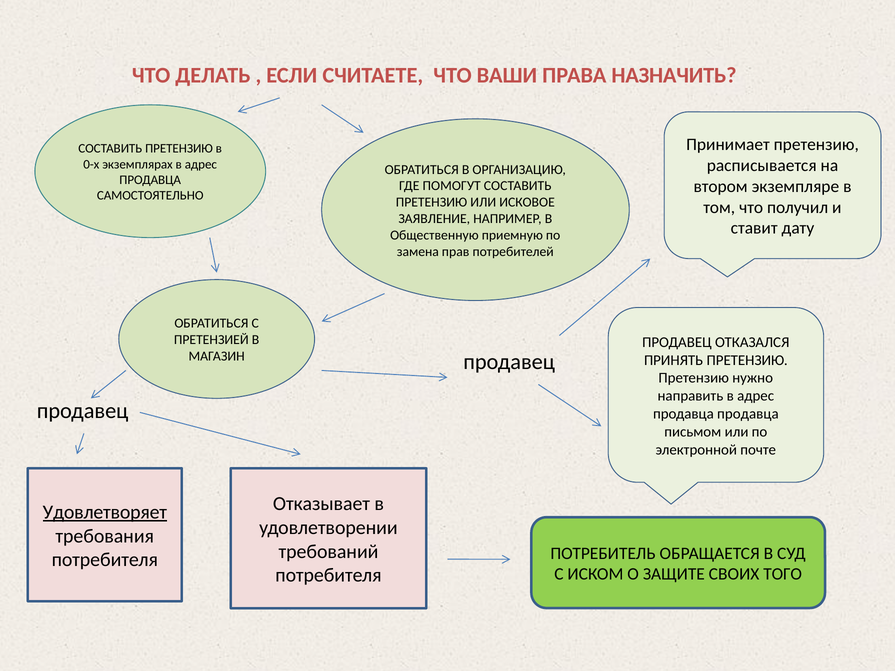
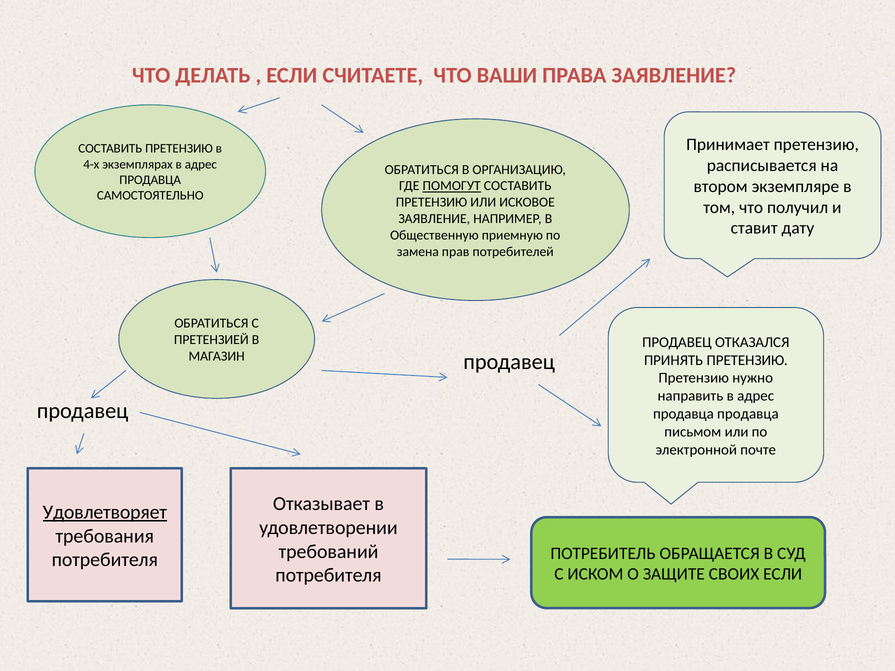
ПРАВА НАЗНАЧИТЬ: НАЗНАЧИТЬ -> ЗАЯВЛЕНИЕ (674, 75)
0-х: 0-х -> 4-х (91, 164)
ПОМОГУТ underline: none -> present (452, 186)
СВОИХ ТОГО: ТОГО -> ЕСЛИ (783, 574)
